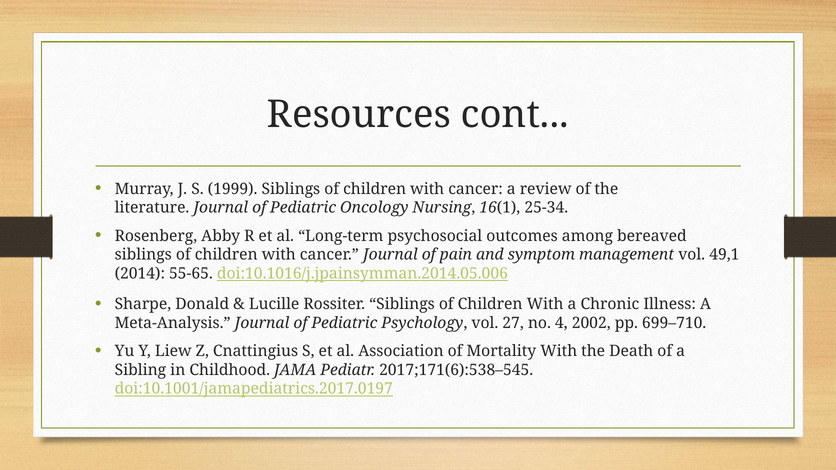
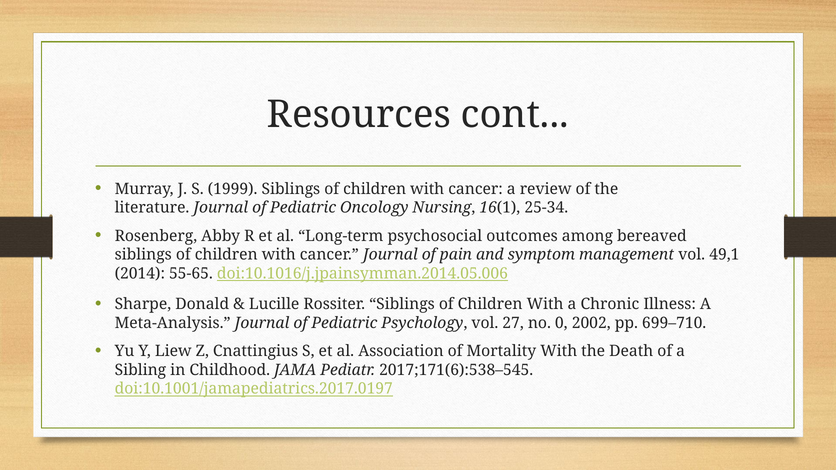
4: 4 -> 0 (561, 323)
